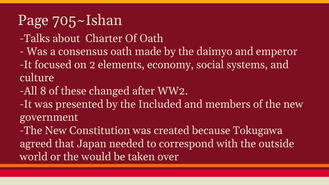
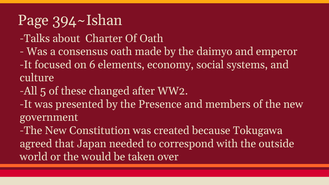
705~Ishan: 705~Ishan -> 394~Ishan (87, 20)
2: 2 -> 6 (92, 65)
8: 8 -> 5 (43, 91)
Included: Included -> Presence (160, 104)
